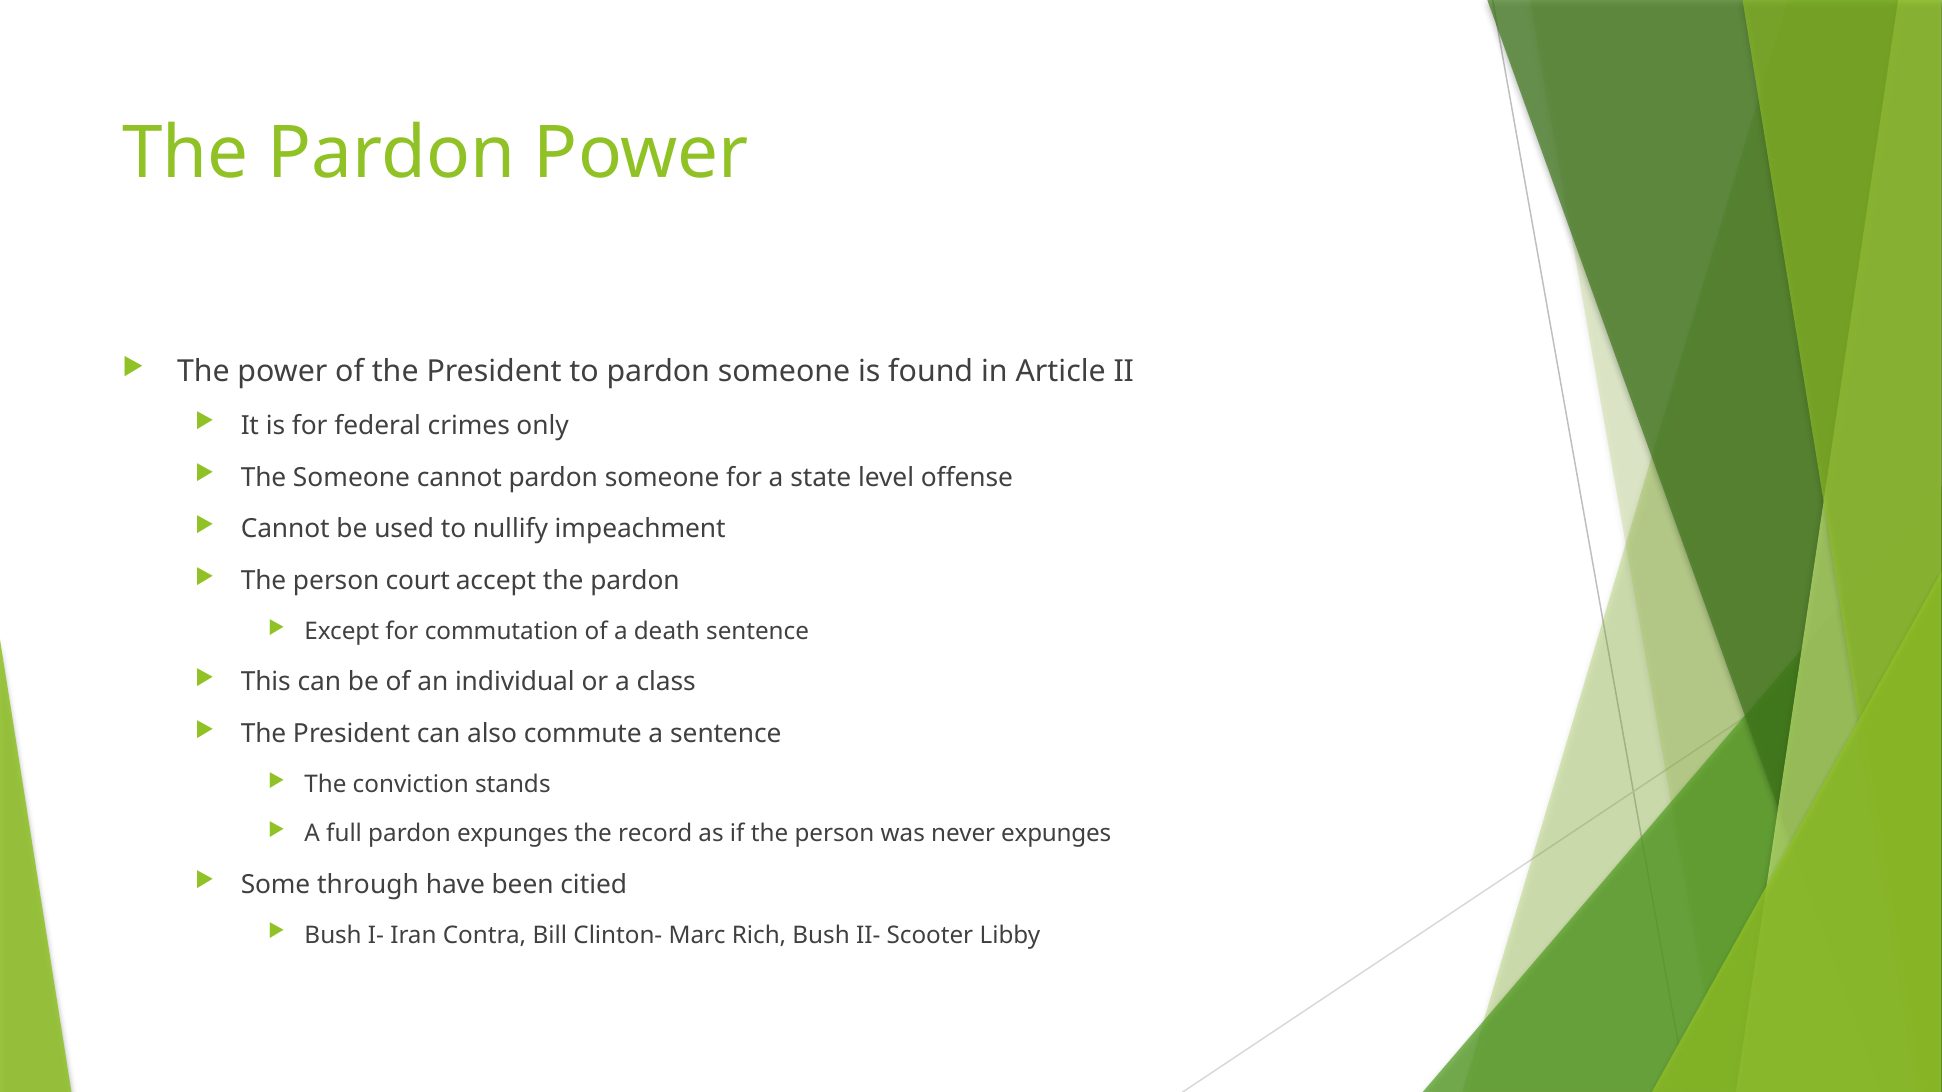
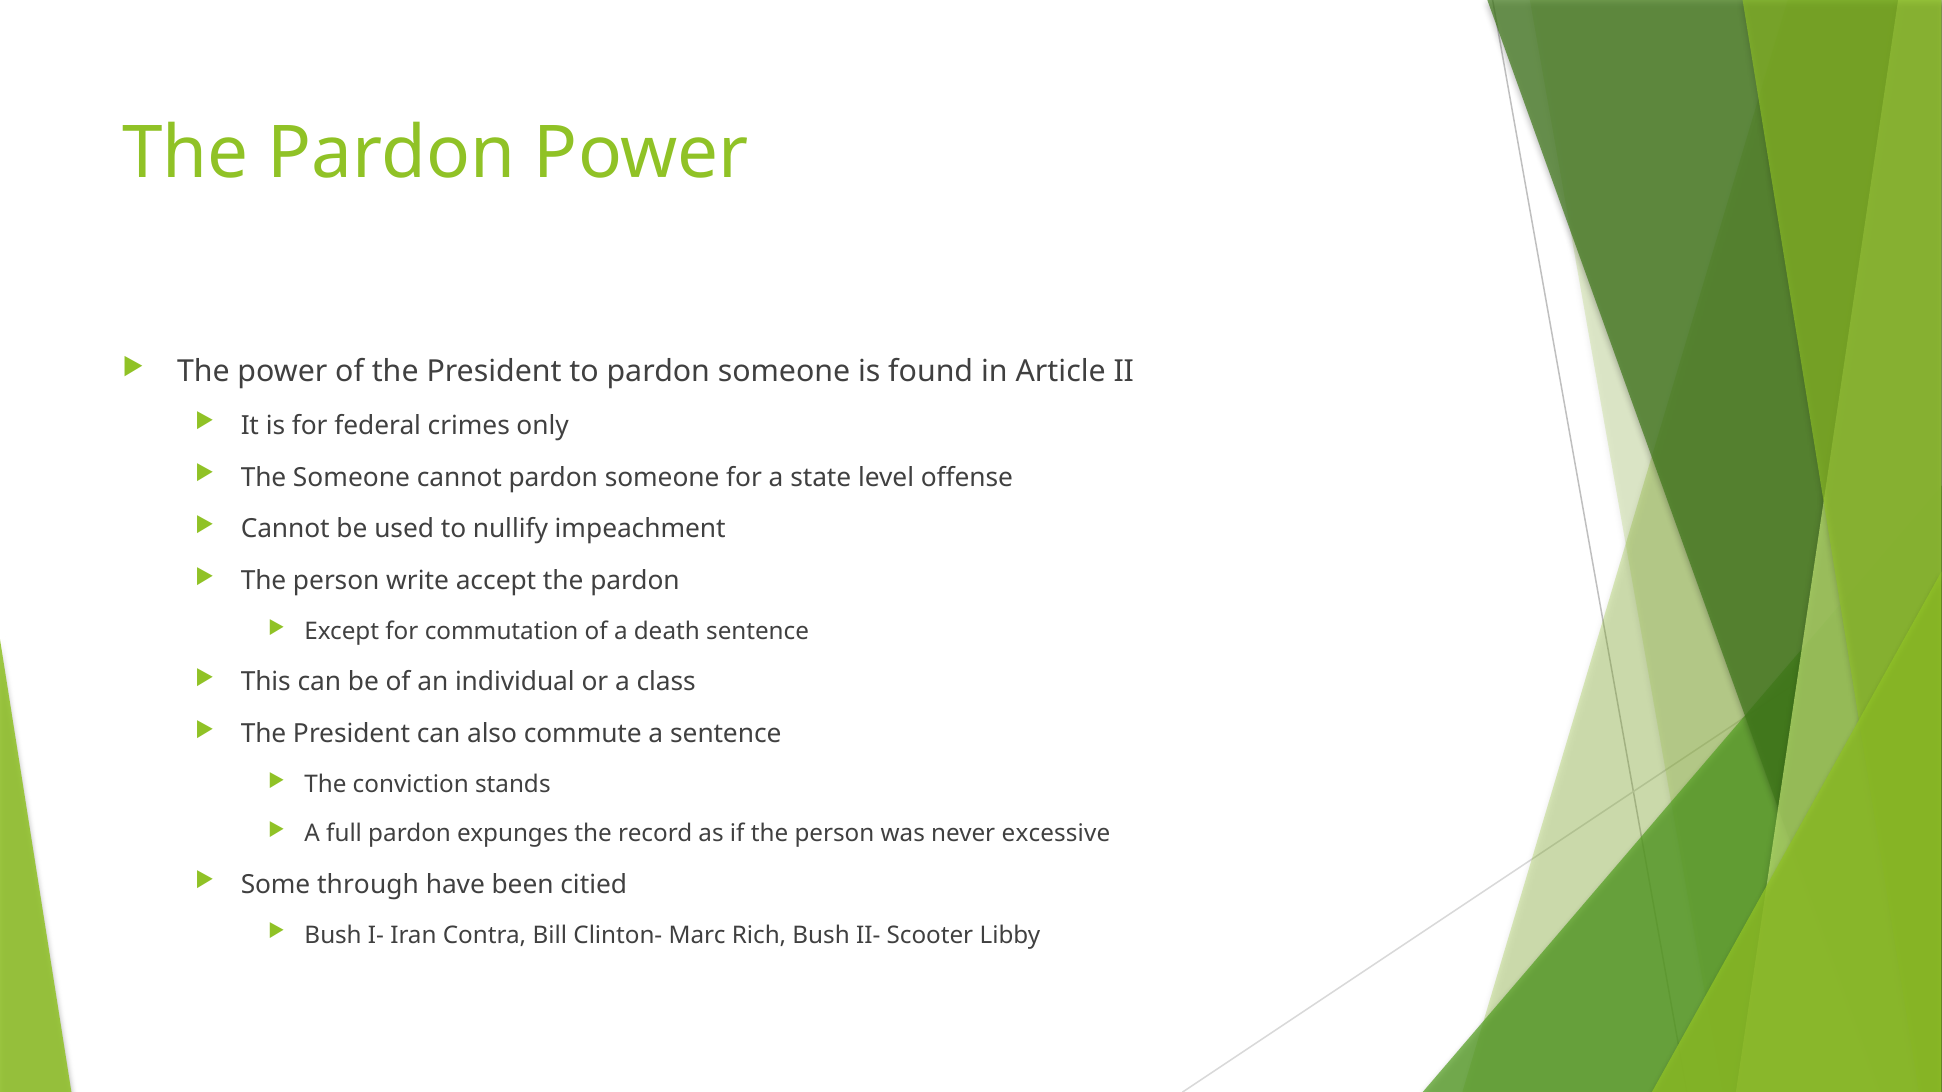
court: court -> write (418, 581)
never expunges: expunges -> excessive (1056, 834)
